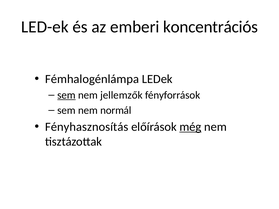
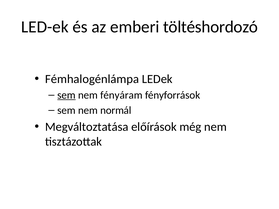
koncentrációs: koncentrációs -> töltéshordozó (211, 27)
jellemzők: jellemzők -> fényáram (121, 95)
Fényhasznosítás: Fényhasznosítás -> Megváltoztatása (87, 127)
még underline: present -> none (190, 127)
